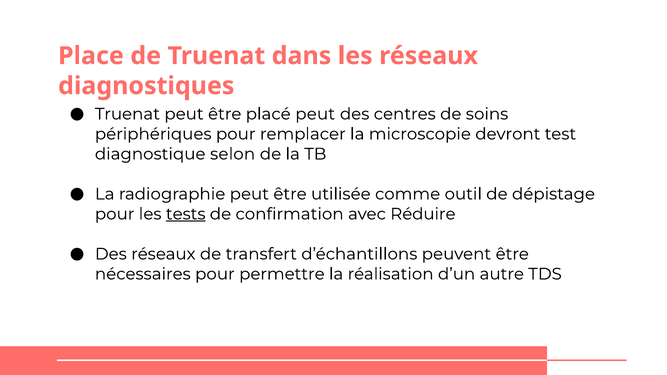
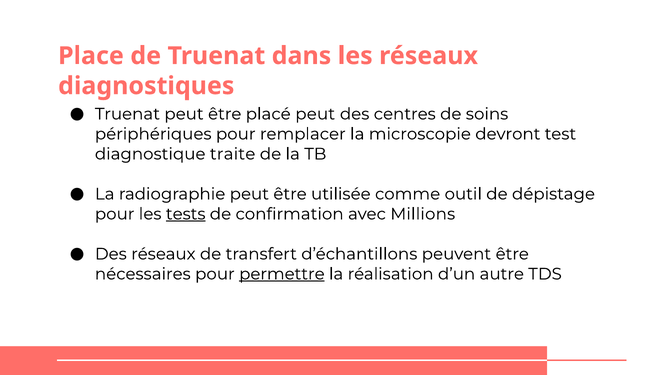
selon: selon -> traite (233, 154)
Réduire: Réduire -> Millions (423, 214)
permettre underline: none -> present (282, 274)
